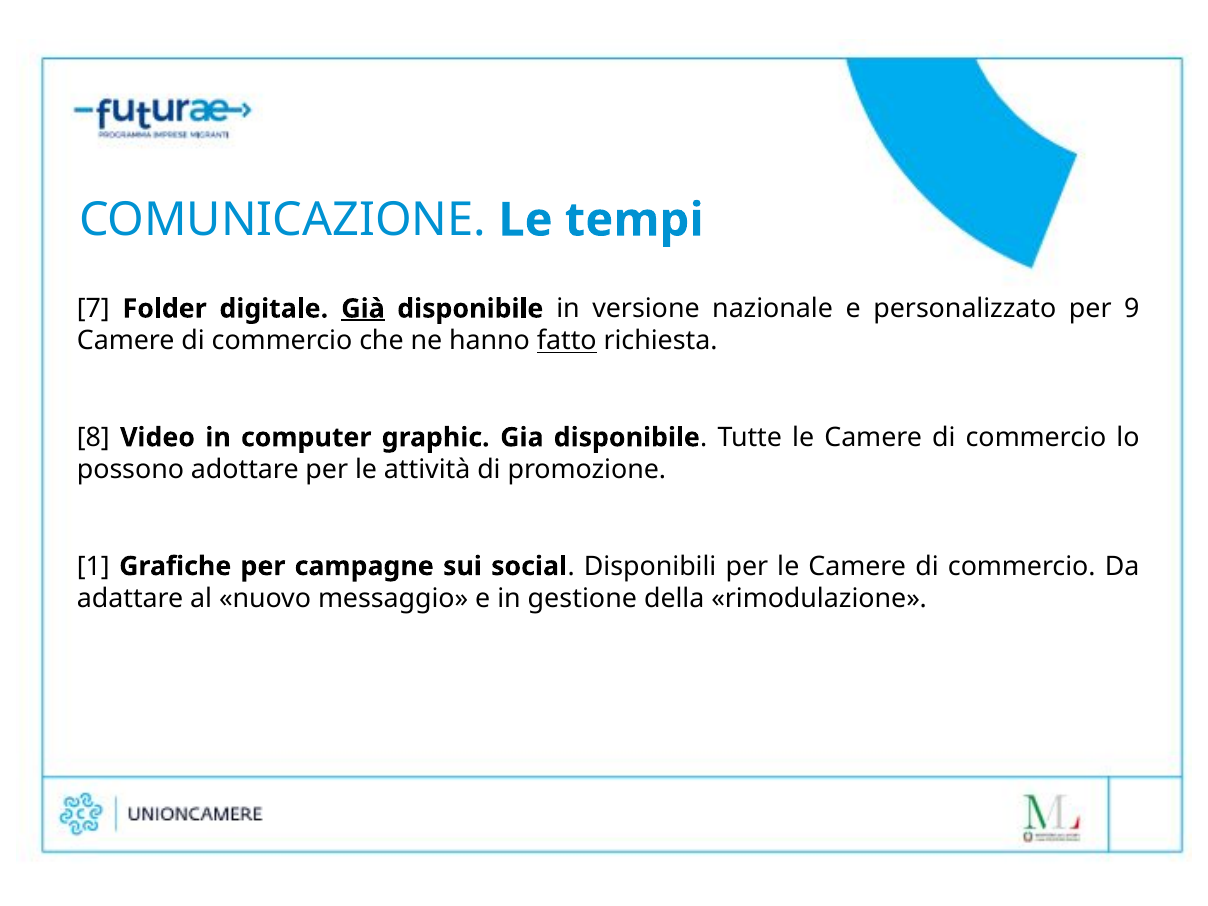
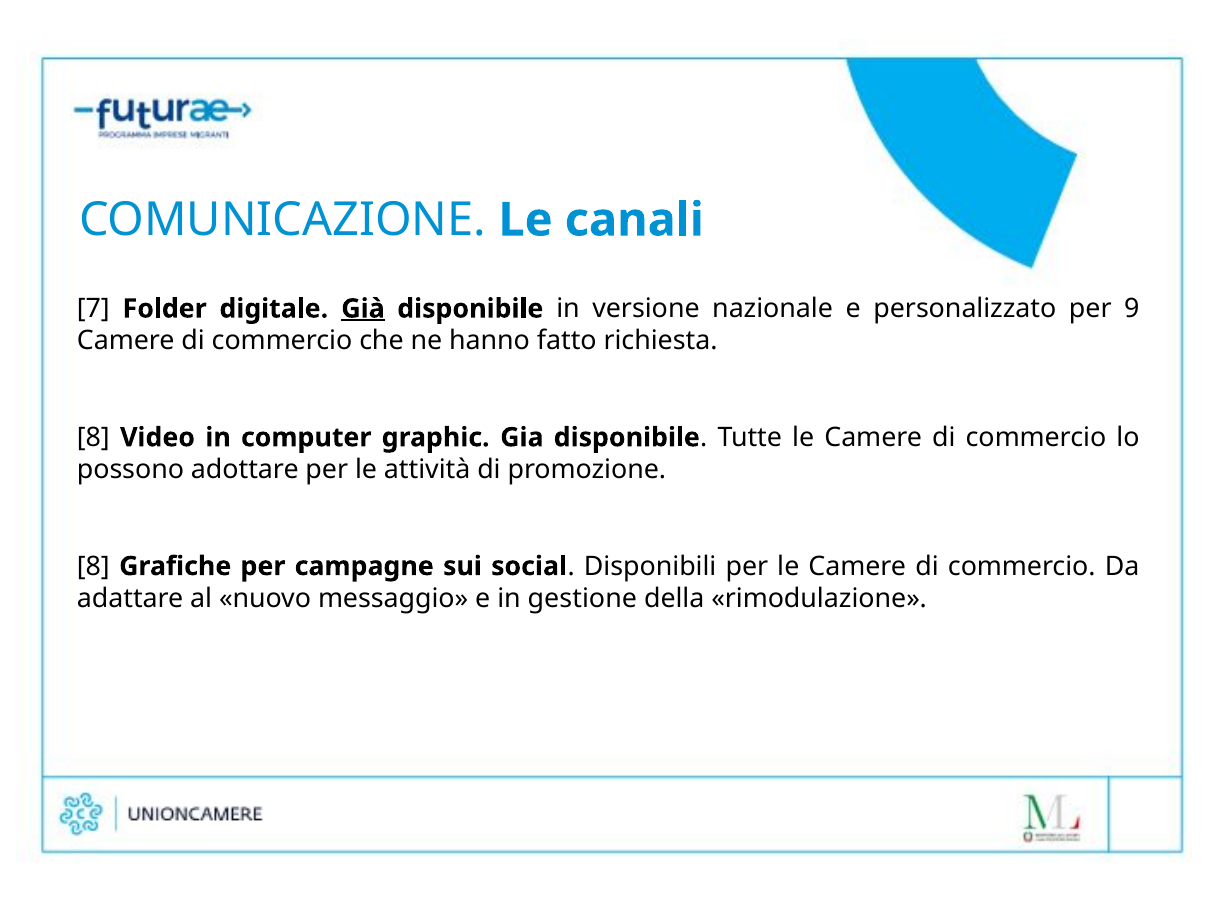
tempi: tempi -> canali (634, 220)
fatto underline: present -> none (567, 341)
1: 1 -> 8 (93, 566)
